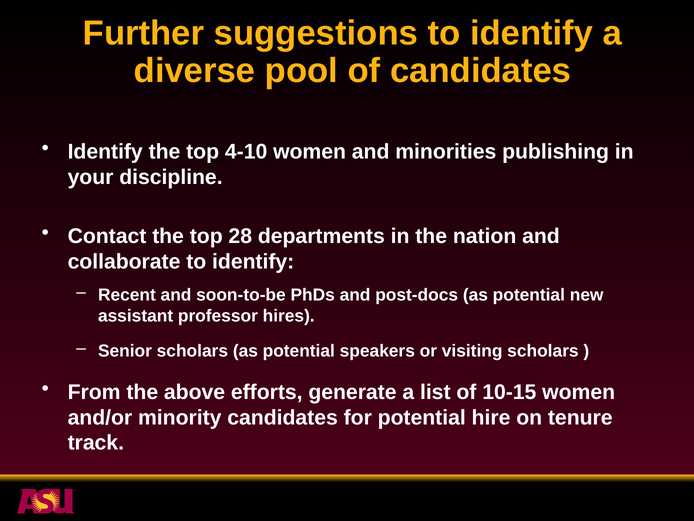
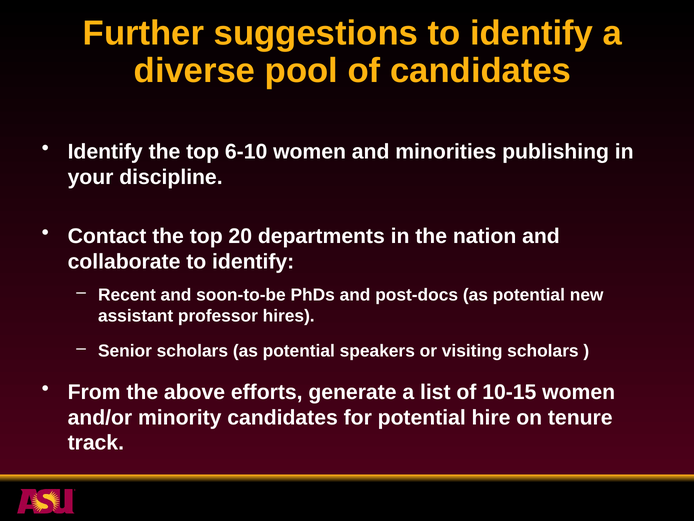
4-10: 4-10 -> 6-10 (246, 151)
28: 28 -> 20 (240, 236)
